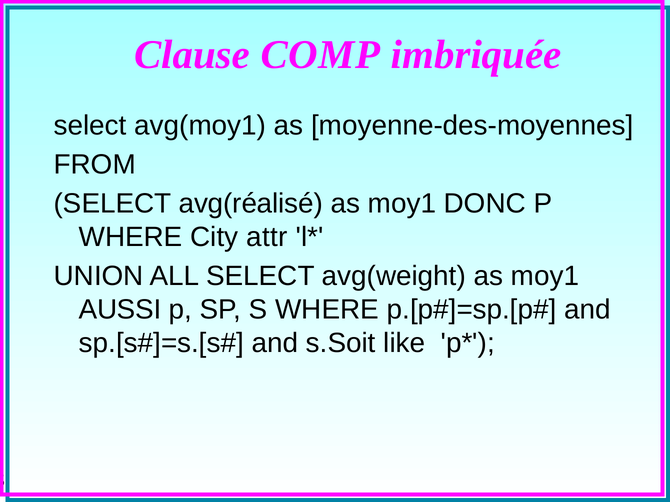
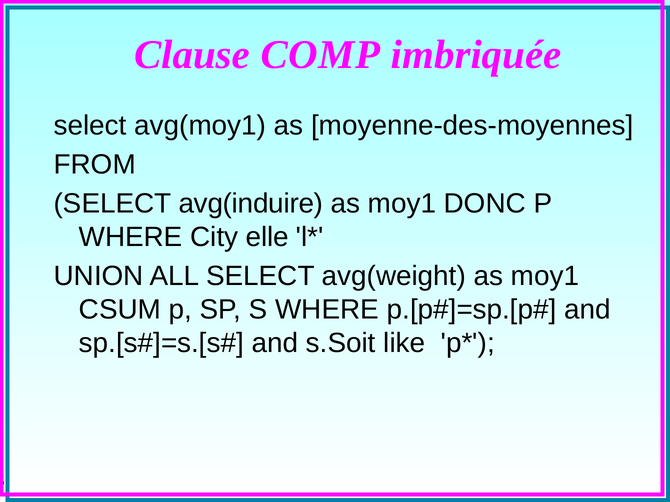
avg(réalisé: avg(réalisé -> avg(induire (251, 204)
attr: attr -> elle (267, 237)
AUSSI: AUSSI -> CSUM (120, 310)
